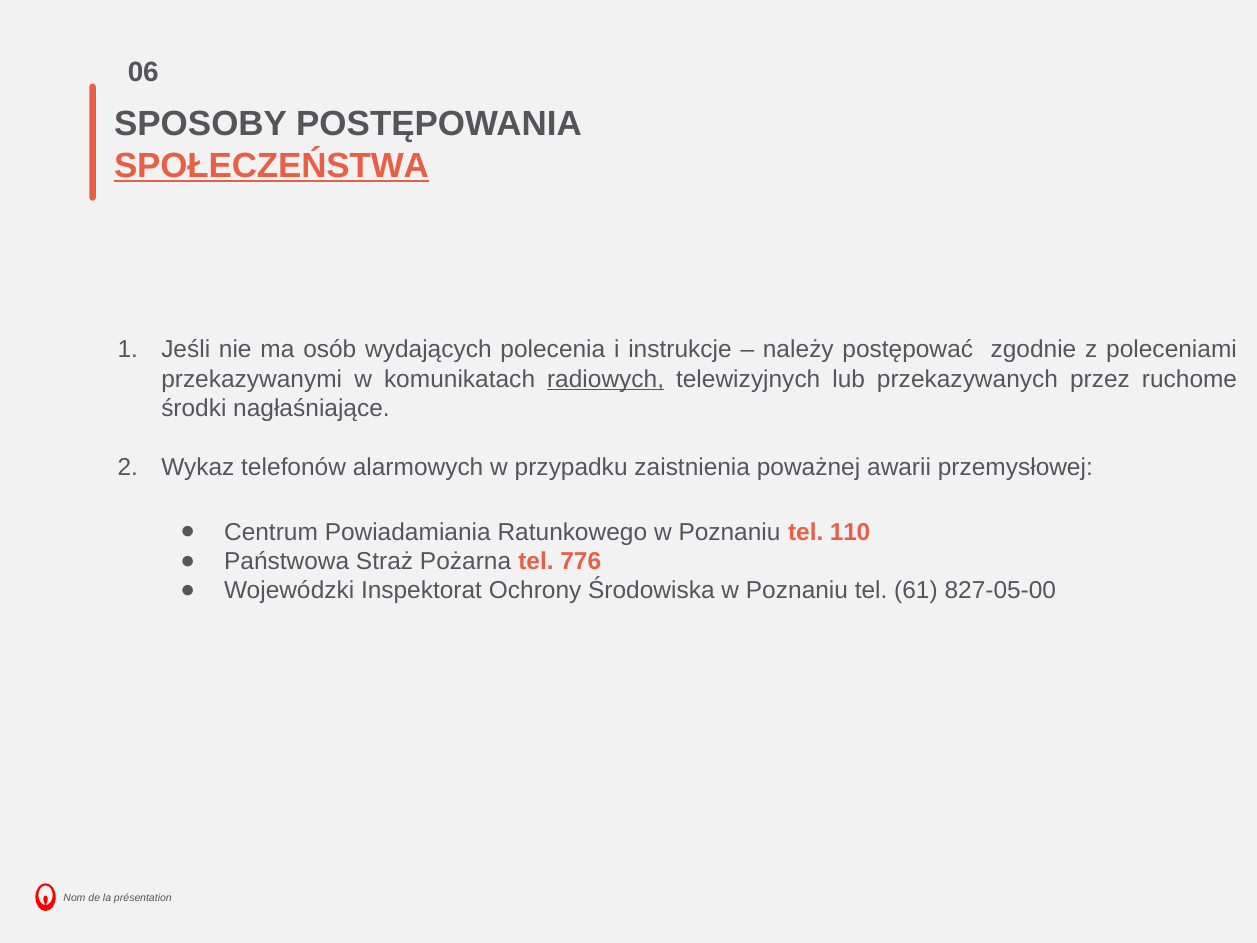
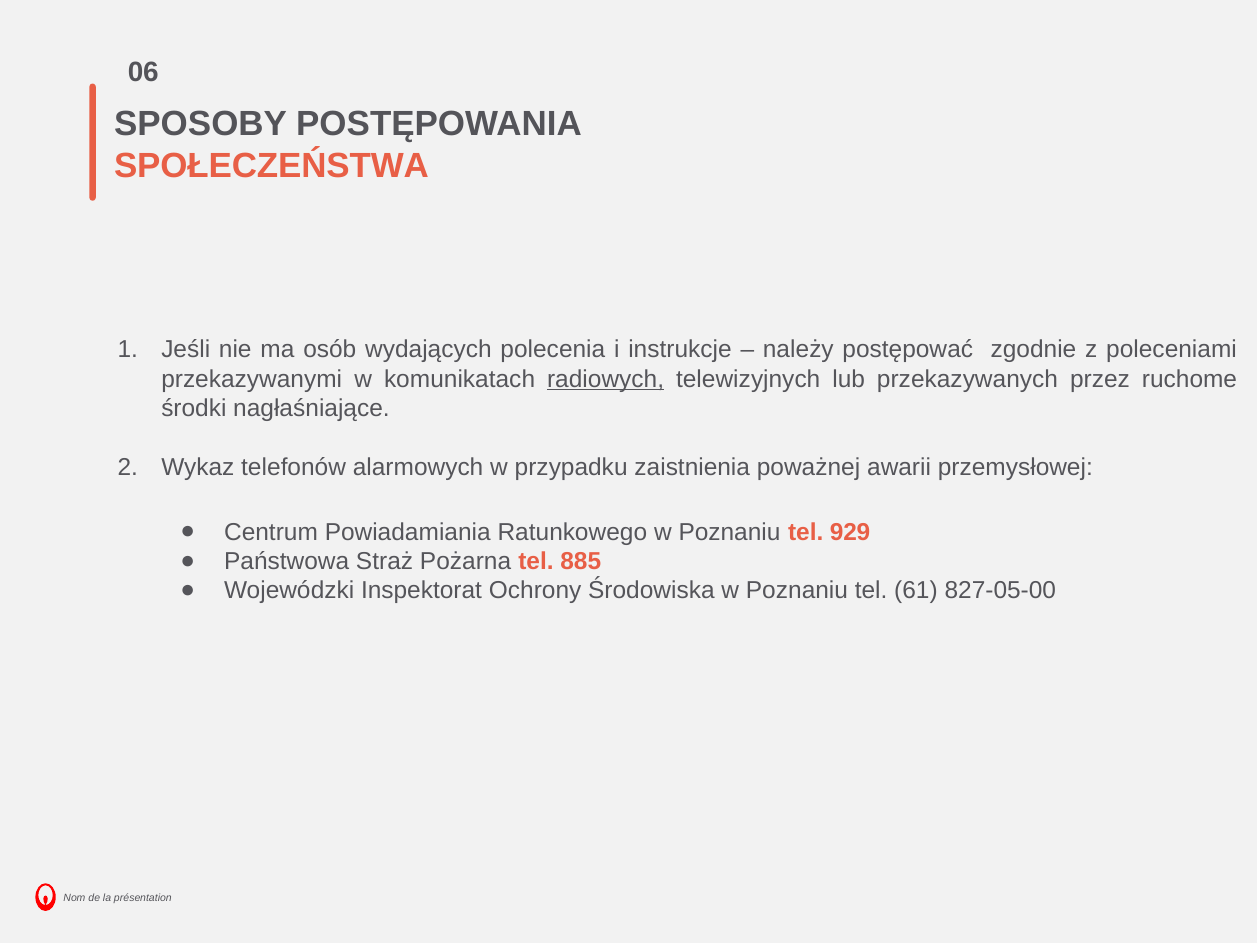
SPOŁECZEŃSTWA underline: present -> none (271, 165)
110: 110 -> 929 (850, 532)
776: 776 -> 885 (581, 561)
